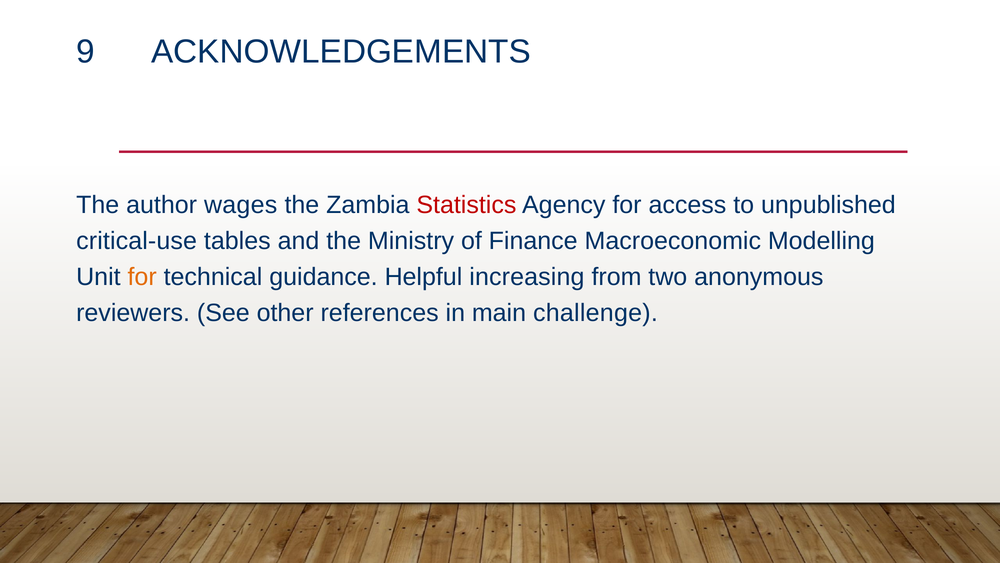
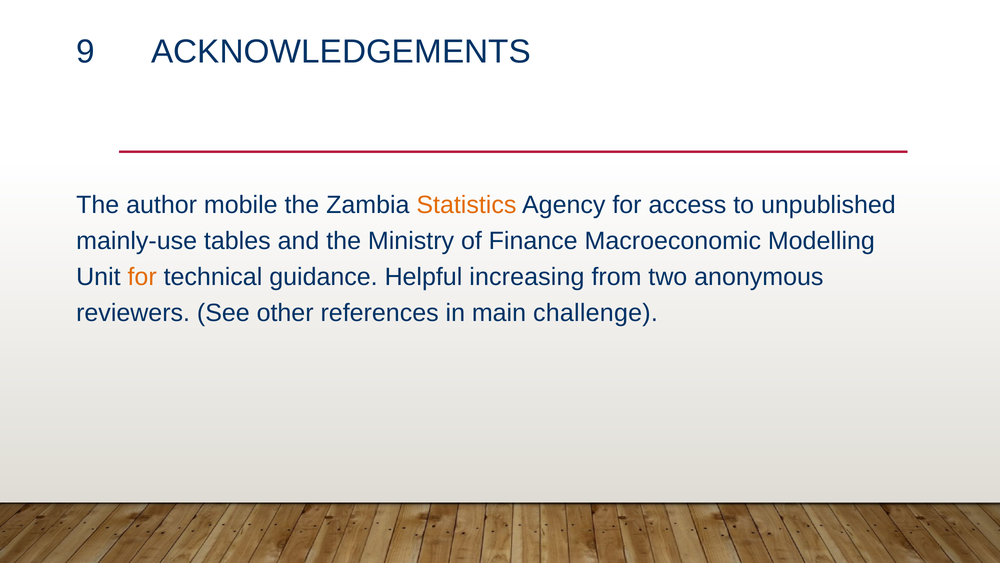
wages: wages -> mobile (241, 205)
Statistics colour: red -> orange (466, 205)
critical-use: critical-use -> mainly-use (137, 241)
